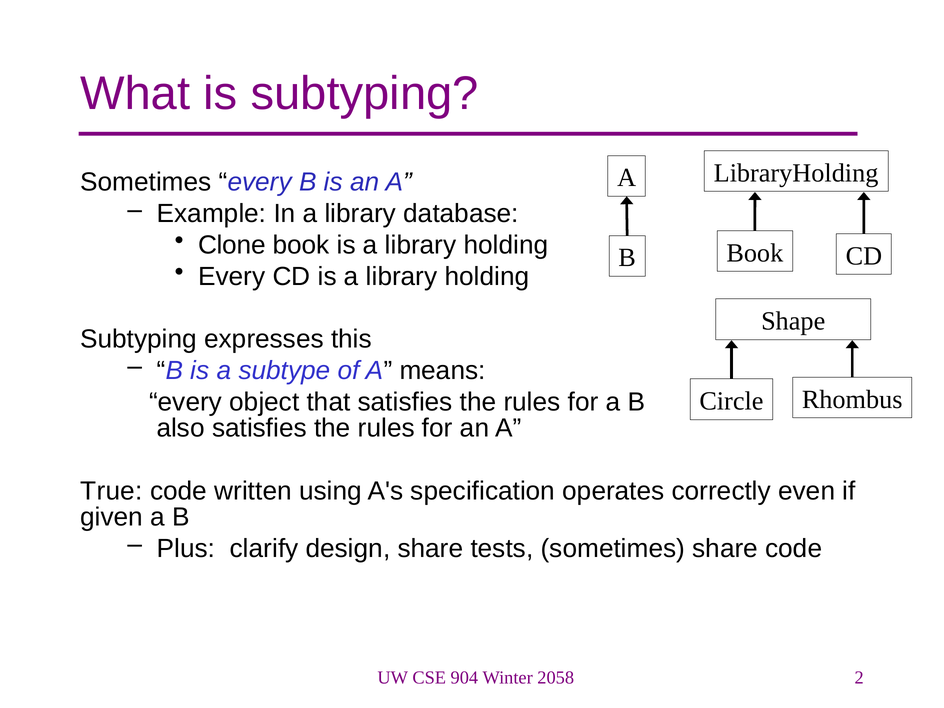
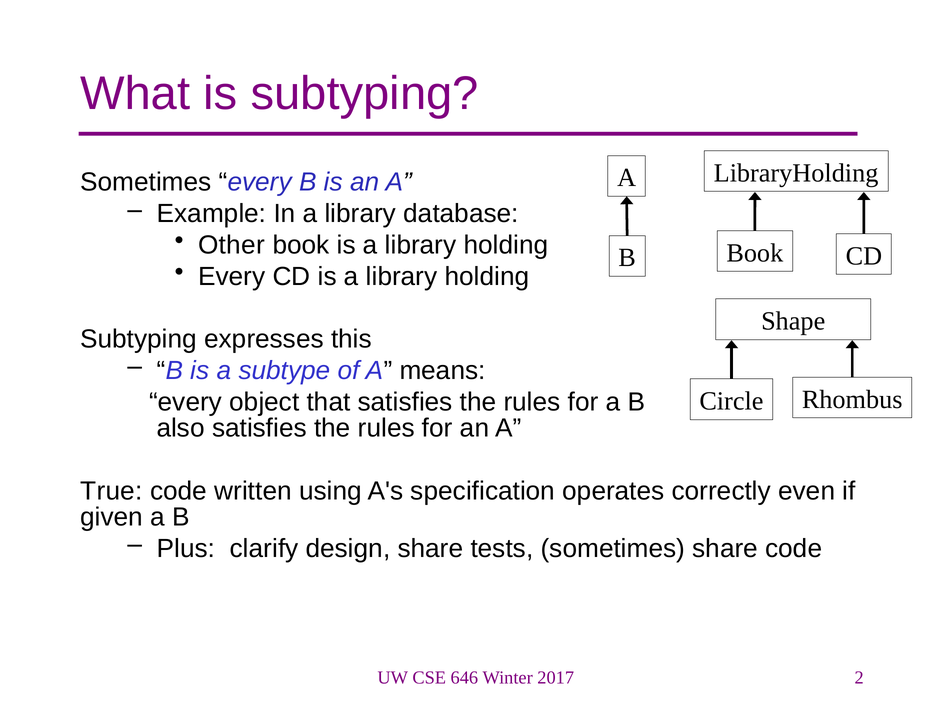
Clone: Clone -> Other (232, 245)
904: 904 -> 646 (464, 678)
2058: 2058 -> 2017 (556, 678)
